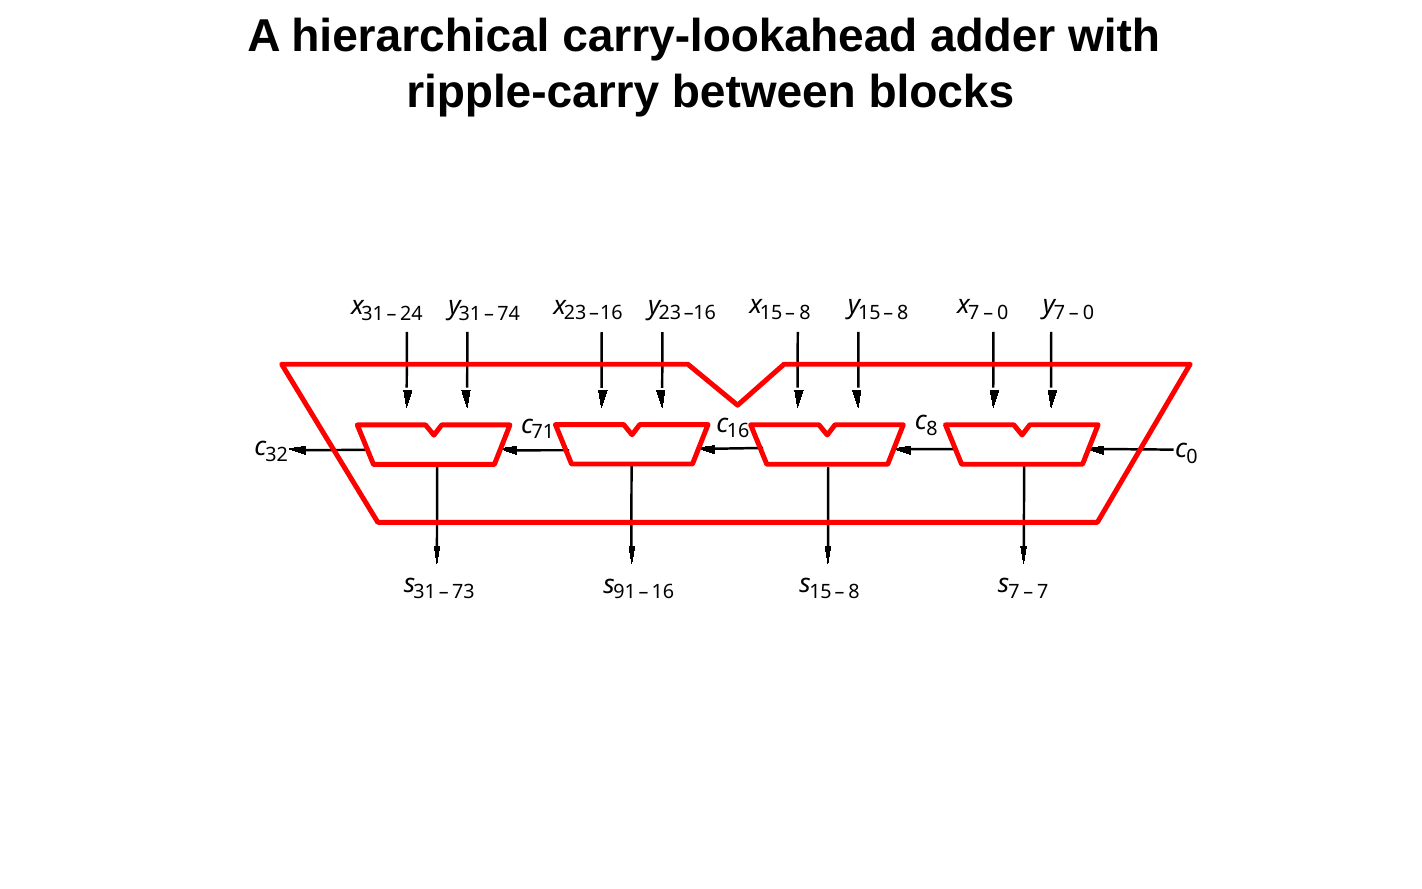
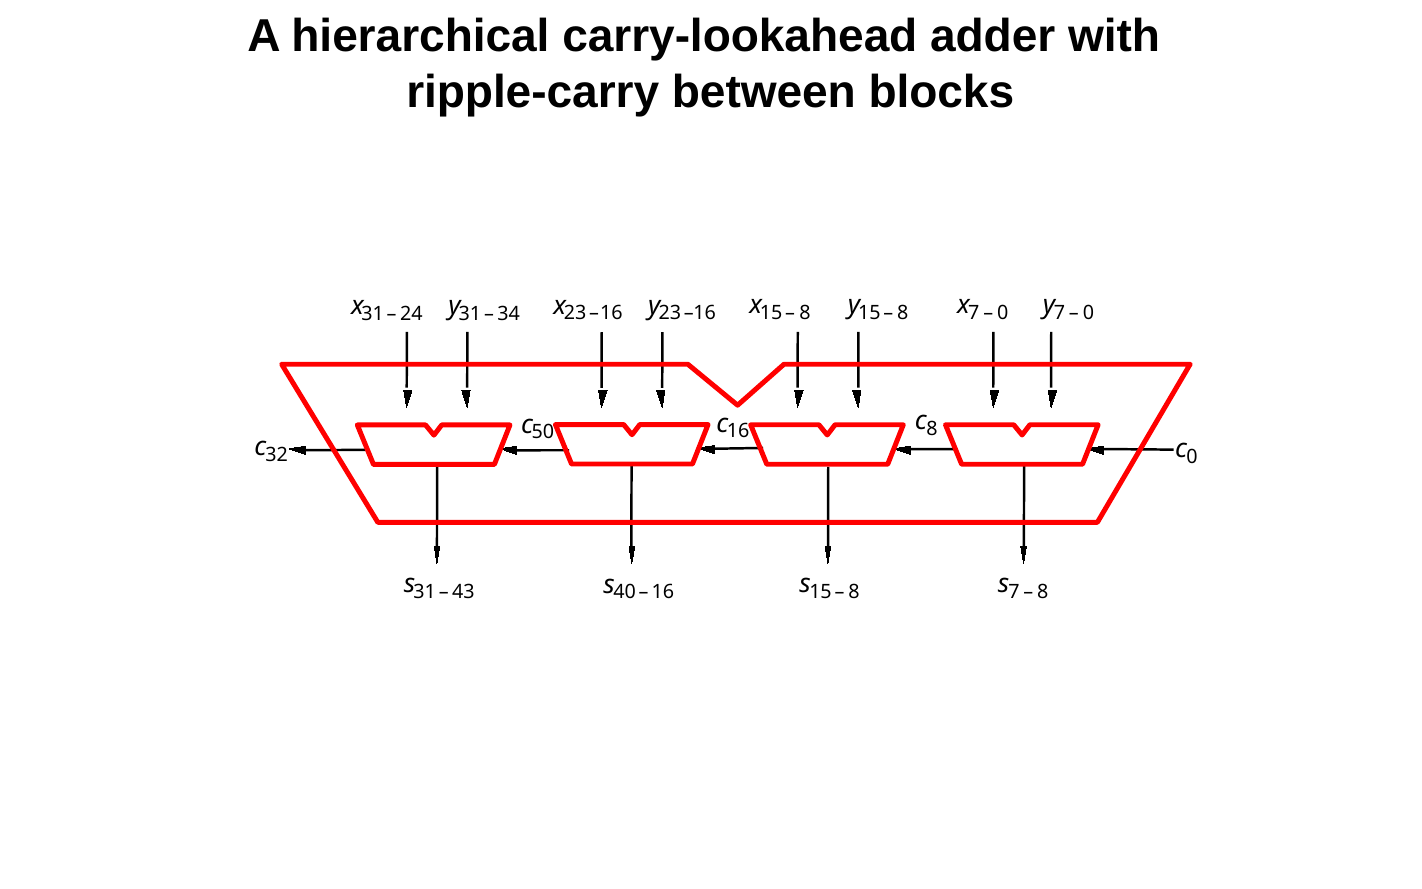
74: 74 -> 34 (509, 314)
71: 71 -> 50 (543, 432)
7 7: 7 -> 8 (1043, 592)
91: 91 -> 40 (625, 592)
73: 73 -> 43 (463, 592)
